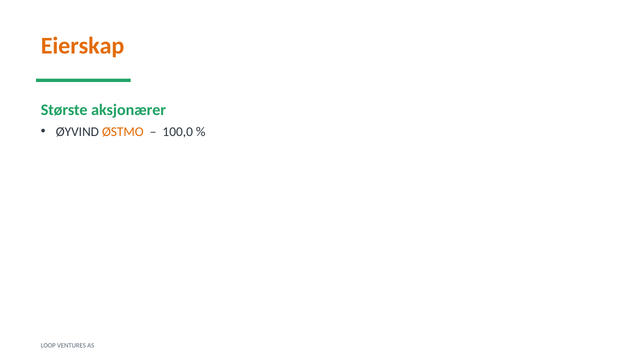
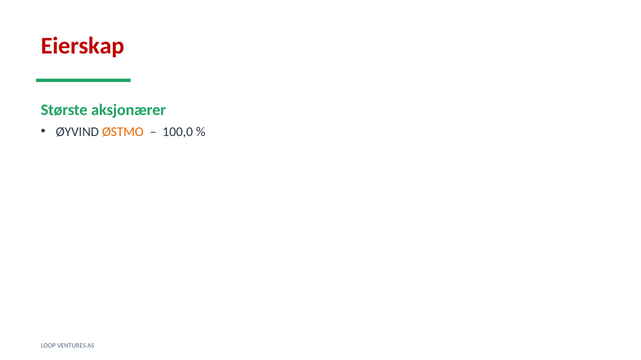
Eierskap colour: orange -> red (83, 46)
